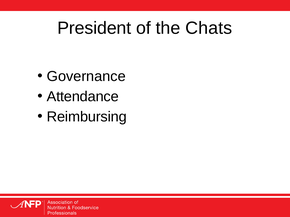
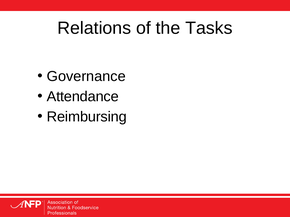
President: President -> Relations (94, 28)
Chats: Chats -> Tasks (209, 28)
